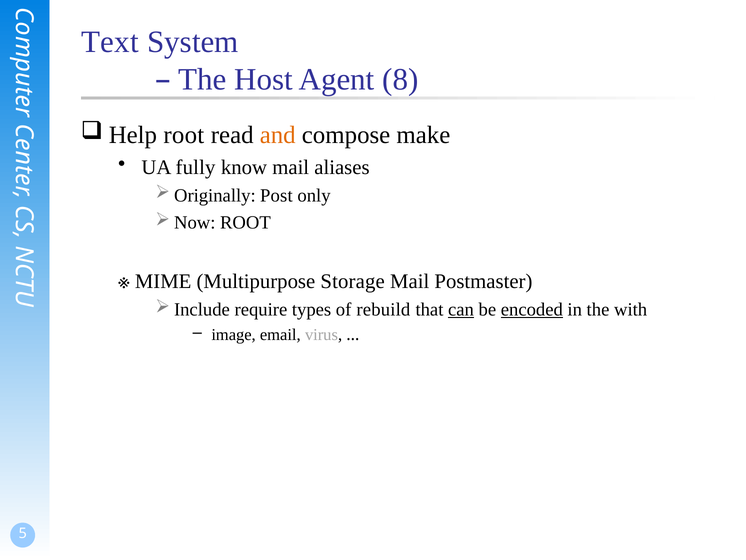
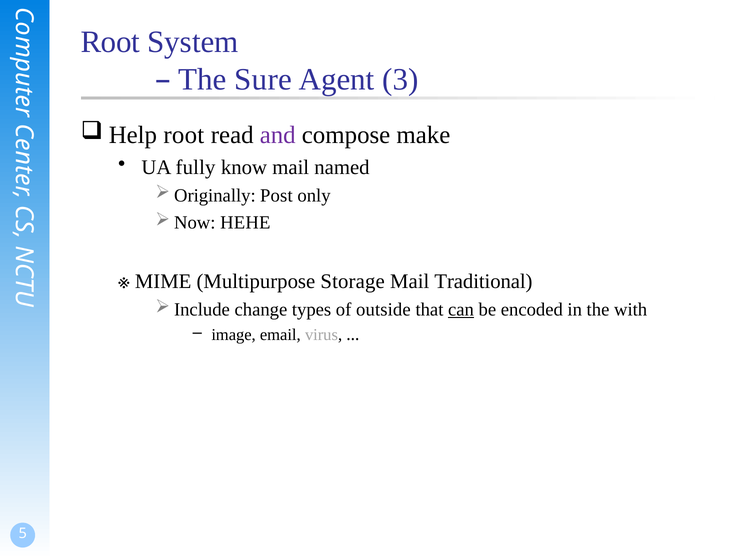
Text: Text -> Root (110, 42)
Host: Host -> Sure (263, 79)
8: 8 -> 3 (400, 79)
and colour: orange -> purple (278, 135)
aliases: aliases -> named (342, 167)
ROOT: ROOT -> HEHE (245, 222)
Postmaster: Postmaster -> Traditional (484, 281)
require: require -> change (261, 309)
rebuild: rebuild -> outside (383, 309)
encoded underline: present -> none (532, 309)
